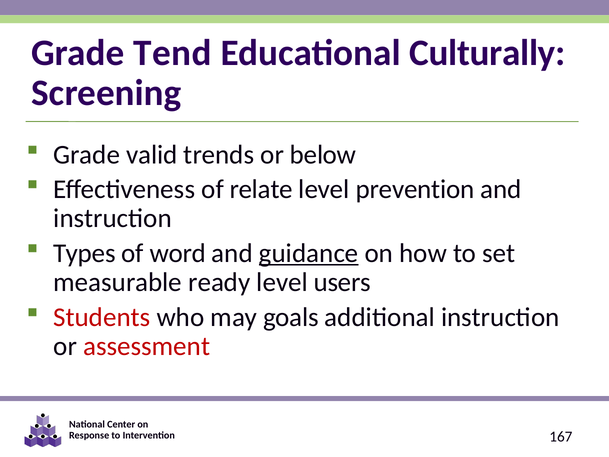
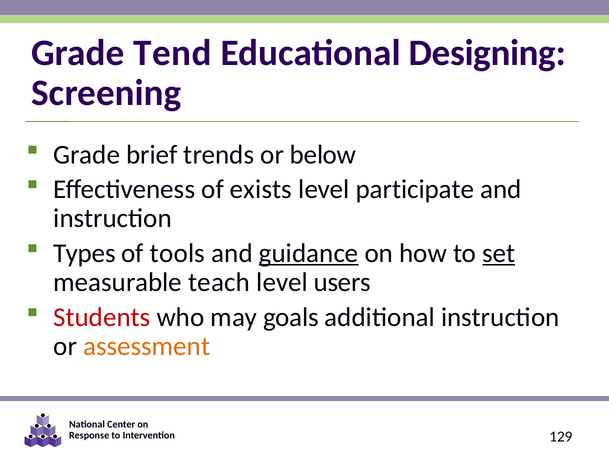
Culturally: Culturally -> Designing (487, 53)
valid: valid -> brief (152, 154)
relate: relate -> exists (261, 189)
prevention: prevention -> participate (415, 189)
word: word -> tools (177, 253)
set underline: none -> present (499, 253)
ready: ready -> teach (219, 282)
assessment colour: red -> orange (147, 346)
167: 167 -> 129 (561, 436)
